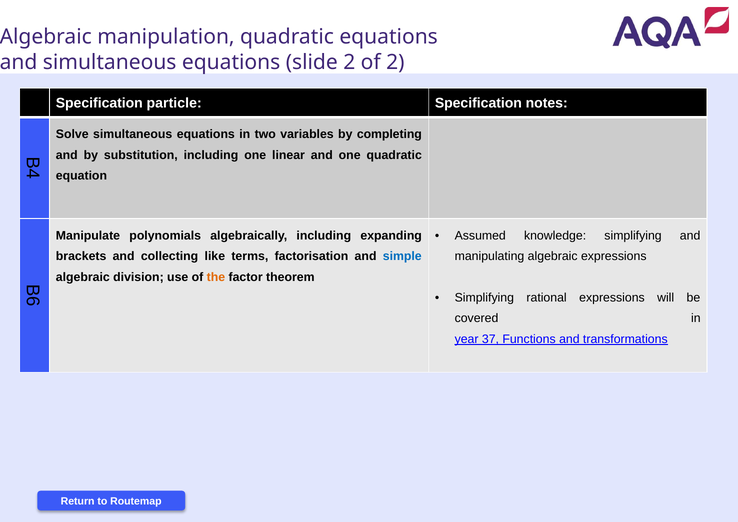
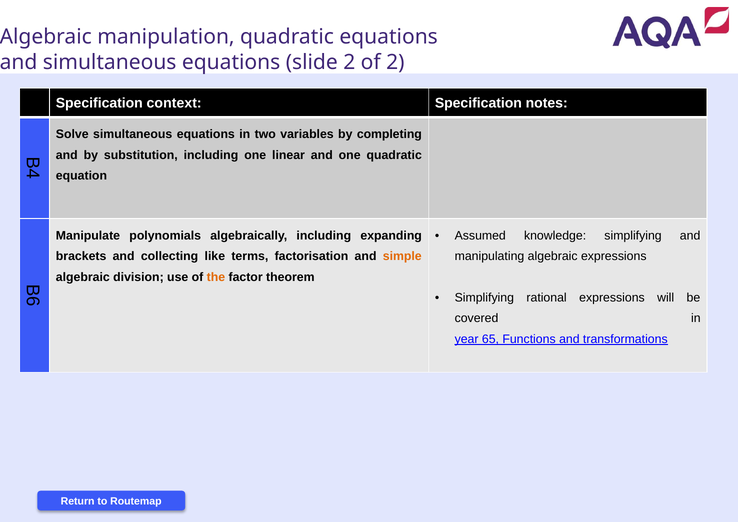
particle: particle -> context (174, 103)
simple colour: blue -> orange (402, 256)
37: 37 -> 65 (490, 339)
